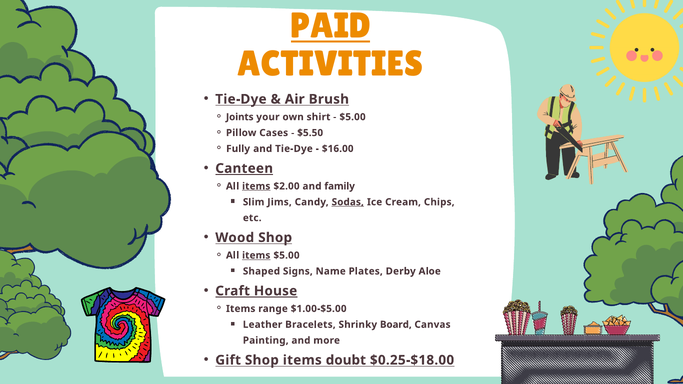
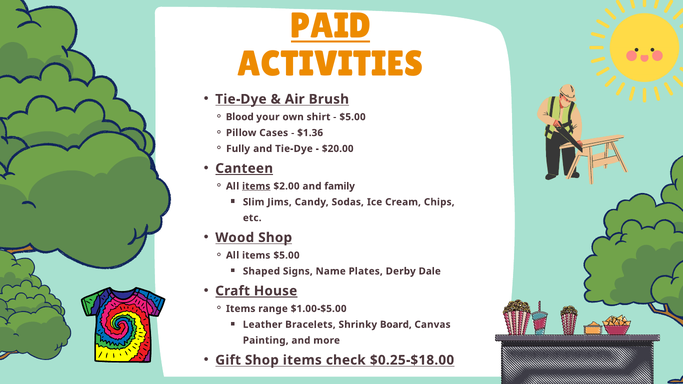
Joints: Joints -> Blood (240, 117)
$5.50: $5.50 -> $1.36 (310, 133)
$16.00: $16.00 -> $20.00 (338, 149)
Sodas underline: present -> none (348, 202)
items underline: present -> none (256, 255)
Aloe: Aloe -> Dale (430, 271)
doubt: doubt -> check (346, 360)
